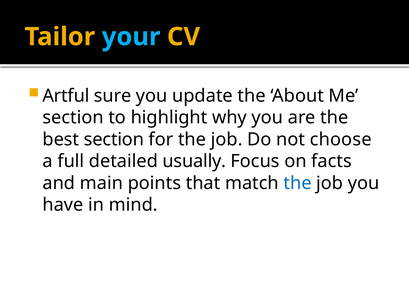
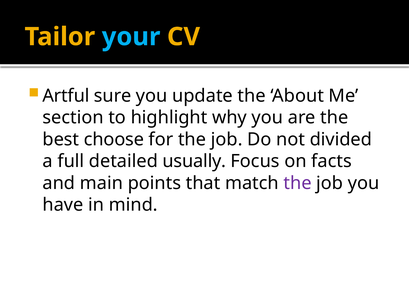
best section: section -> choose (114, 139)
choose: choose -> divided (341, 139)
the colour: blue -> purple (298, 183)
